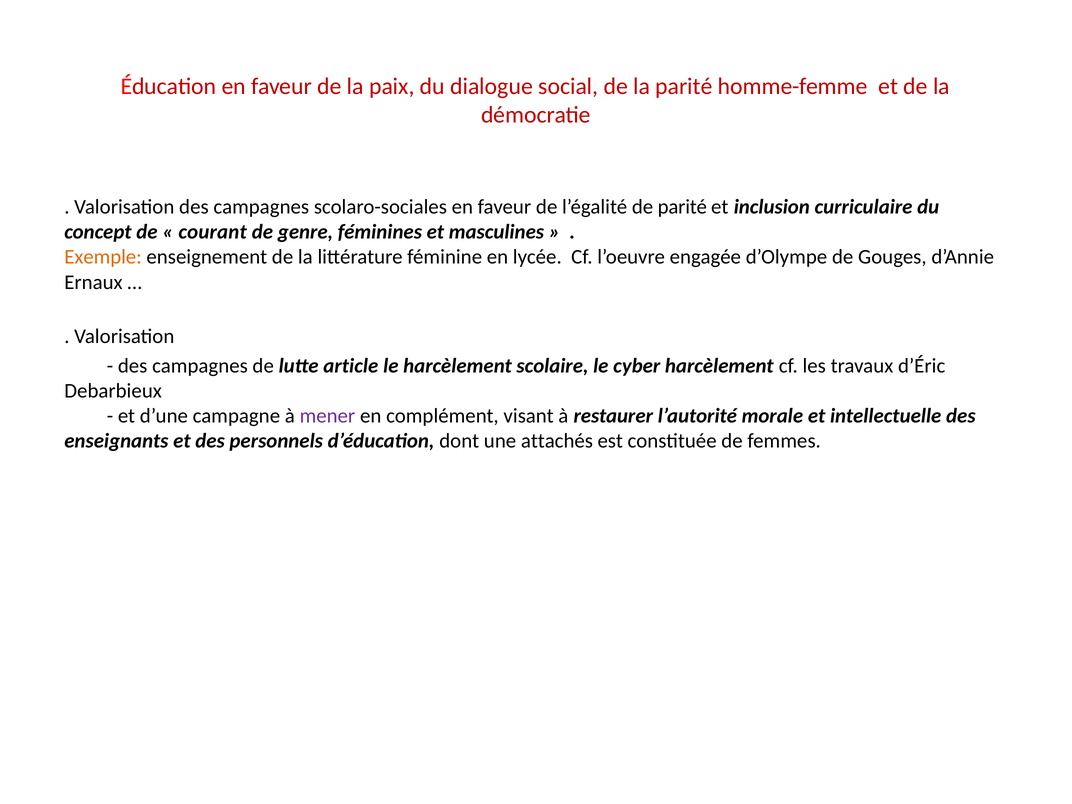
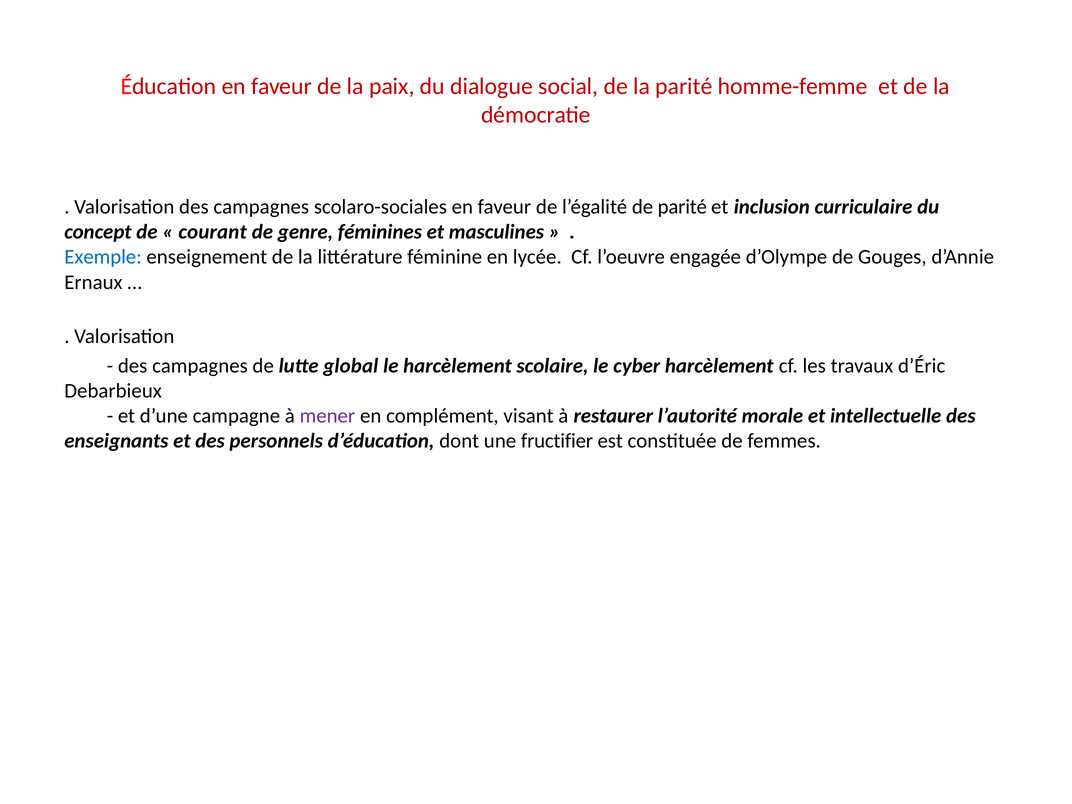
Exemple colour: orange -> blue (103, 257)
article: article -> global (351, 366)
attachés: attachés -> fructifier (557, 441)
